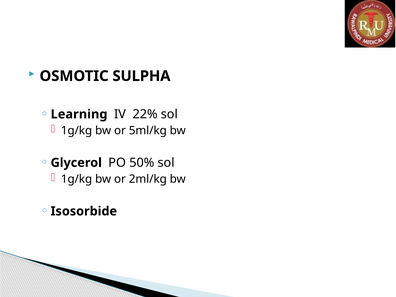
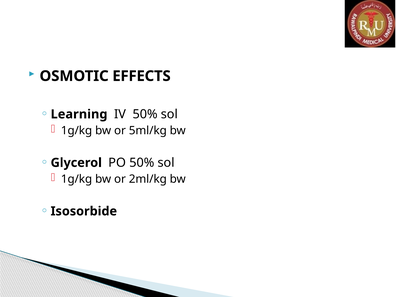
SULPHA: SULPHA -> EFFECTS (141, 76)
IV 22%: 22% -> 50% (145, 114)
